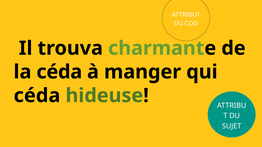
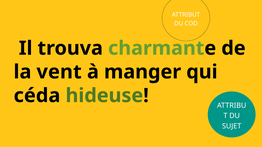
la céda: céda -> vent (59, 72)
